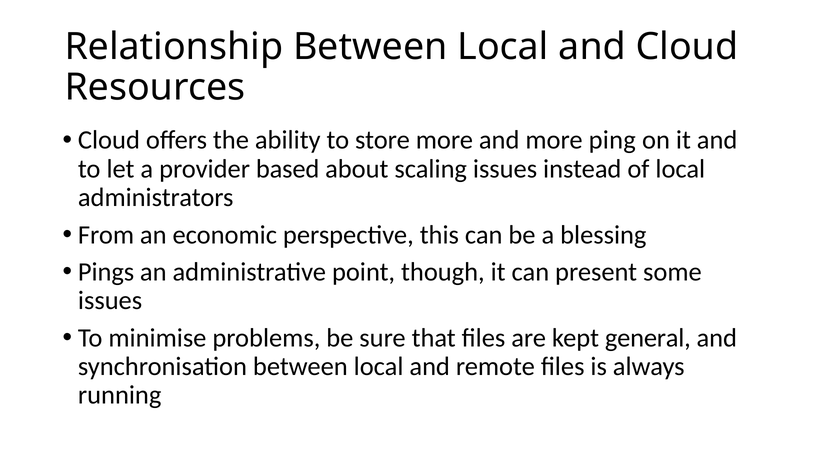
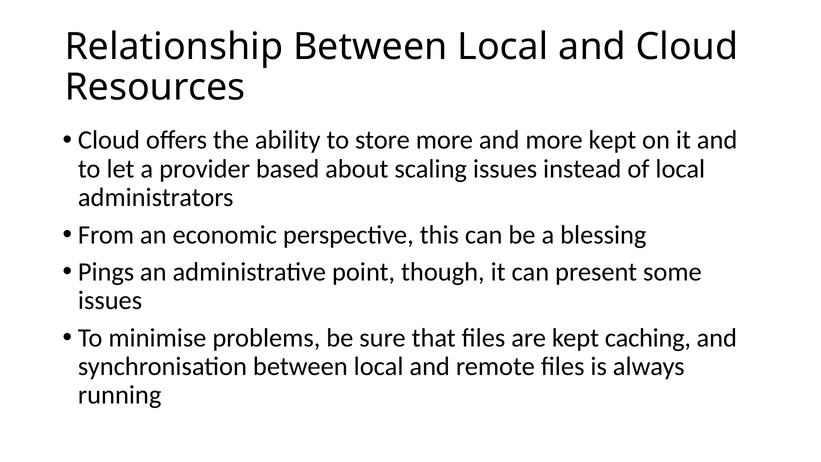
more ping: ping -> kept (612, 140)
general: general -> caching (648, 338)
